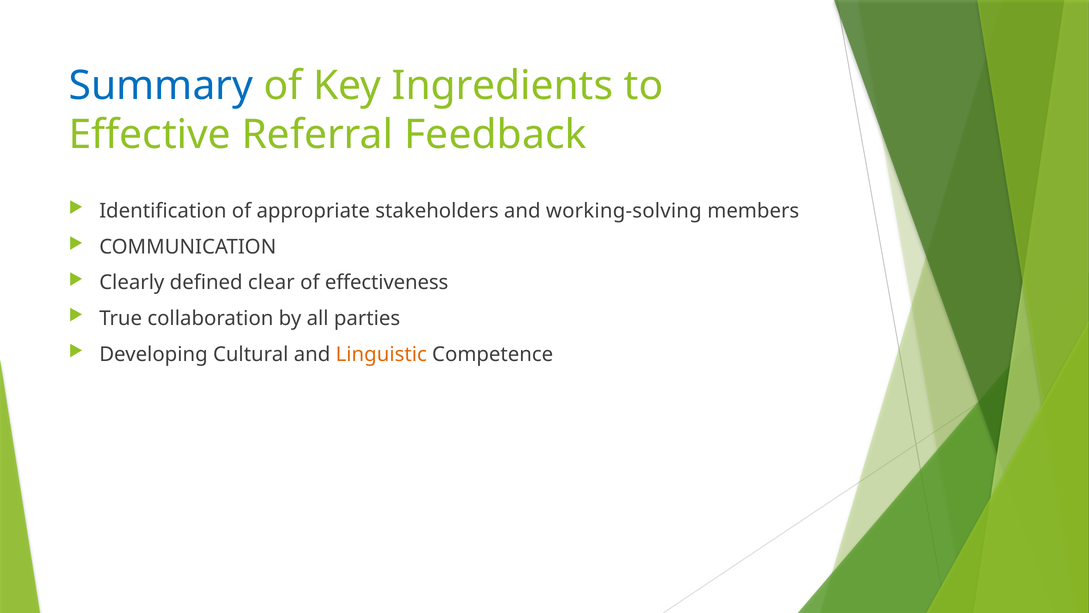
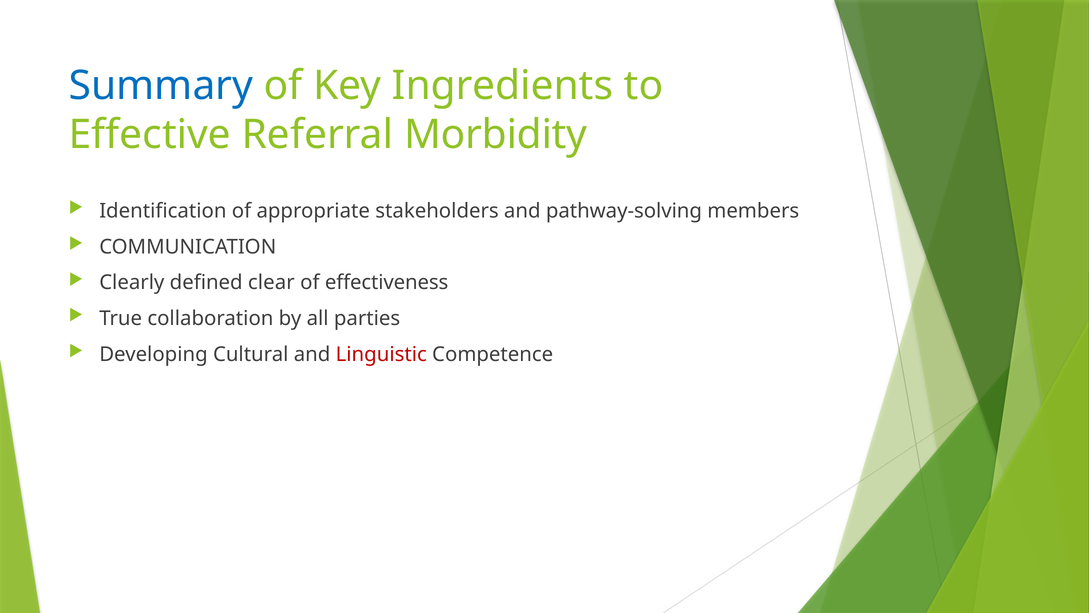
Feedback: Feedback -> Morbidity (496, 135)
working-solving: working-solving -> pathway-solving (624, 211)
Linguistic colour: orange -> red (381, 354)
